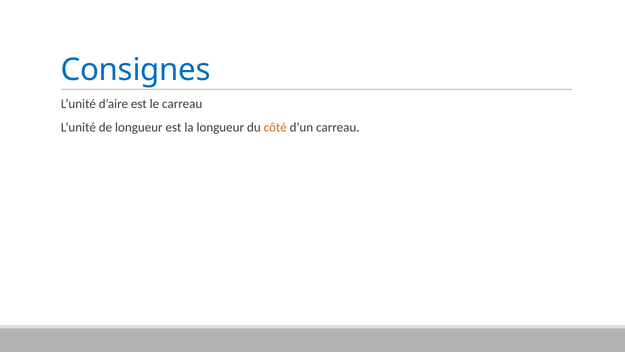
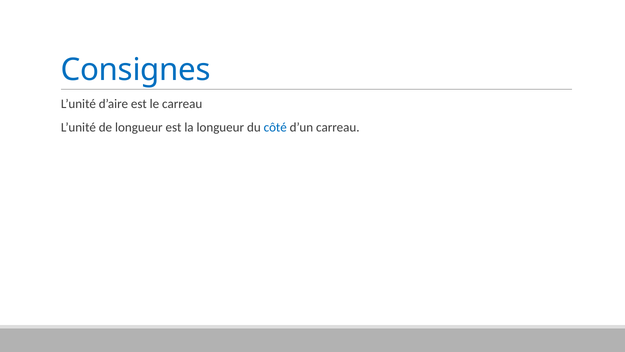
côté colour: orange -> blue (275, 127)
